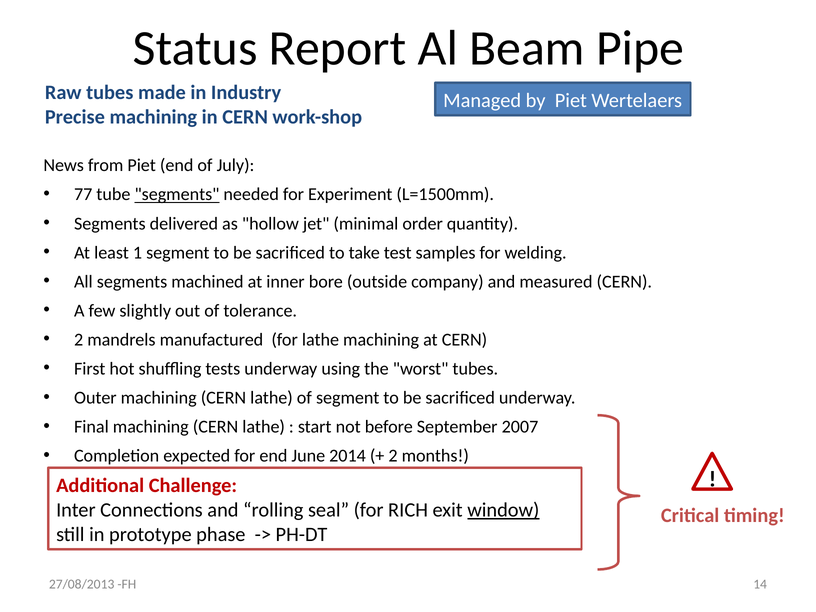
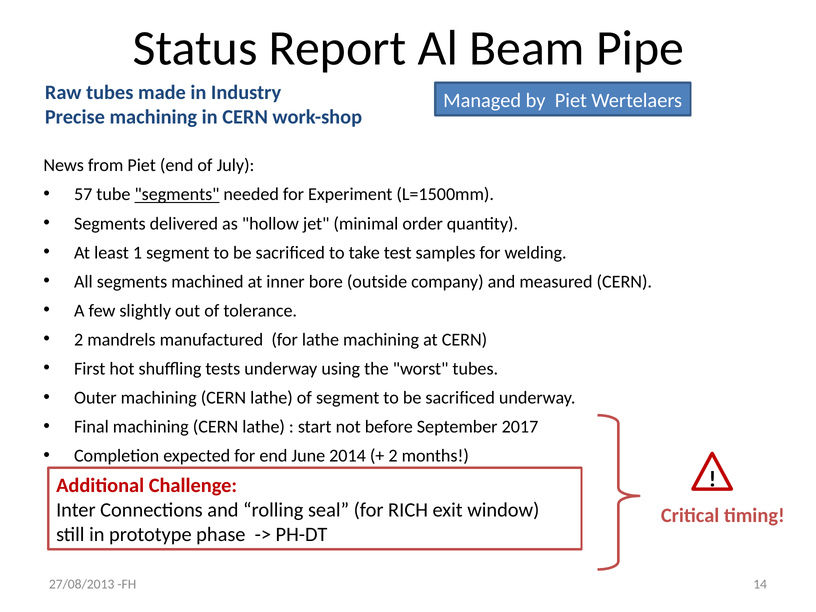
77: 77 -> 57 (83, 195)
2007: 2007 -> 2017 (520, 427)
window underline: present -> none (503, 510)
